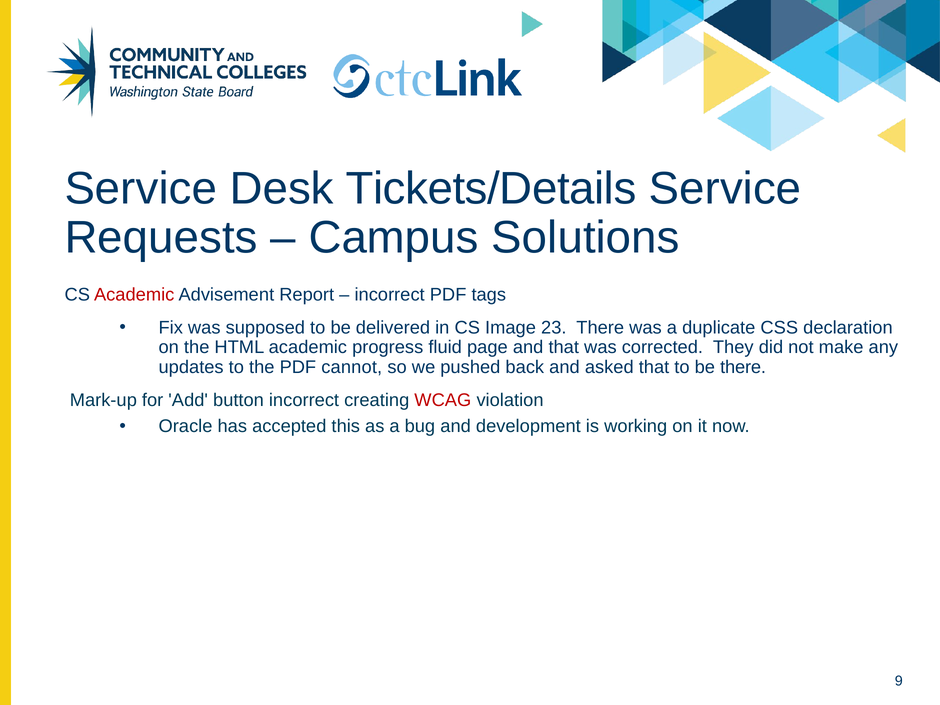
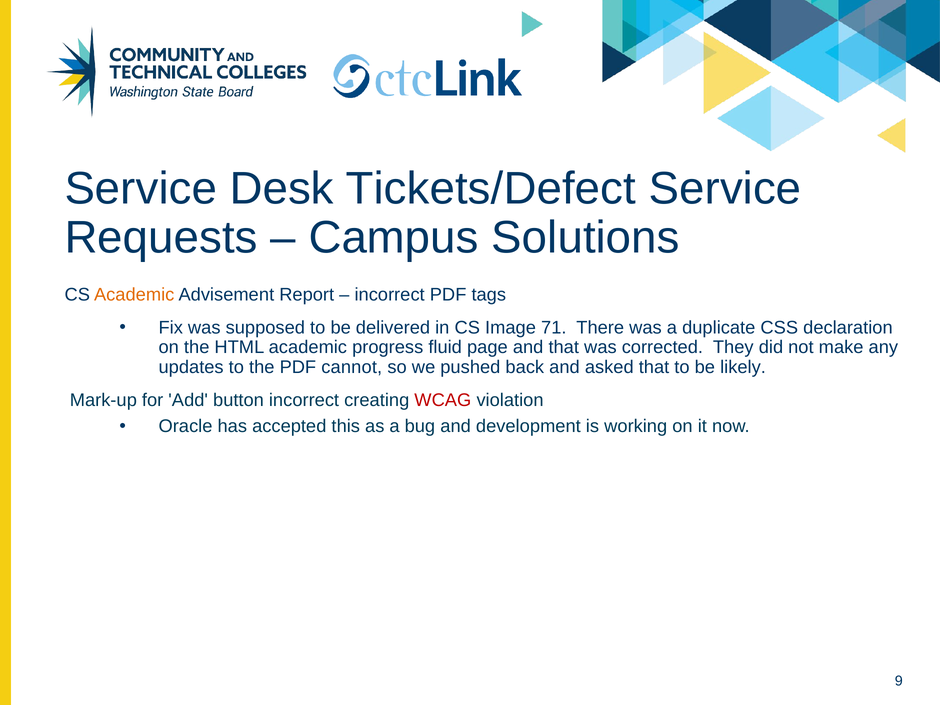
Tickets/Details: Tickets/Details -> Tickets/Defect (491, 188)
Academic colour: red -> orange (134, 295)
23: 23 -> 71 (554, 328)
be there: there -> likely (743, 367)
